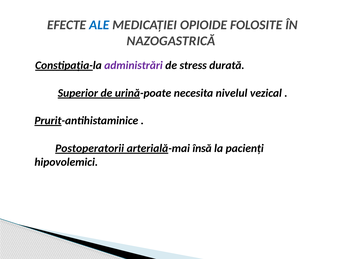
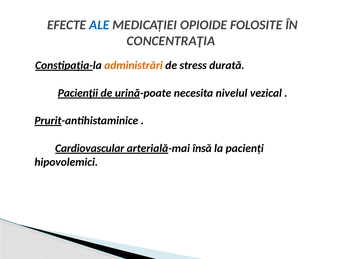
NAZOGASTRICĂ: NAZOGASTRICĂ -> CONCENTRAŢIA (171, 41)
administrări colour: purple -> orange (134, 65)
Superior: Superior -> Pacienţii (78, 93)
Postoperatorii: Postoperatorii -> Cardiovascular (90, 148)
